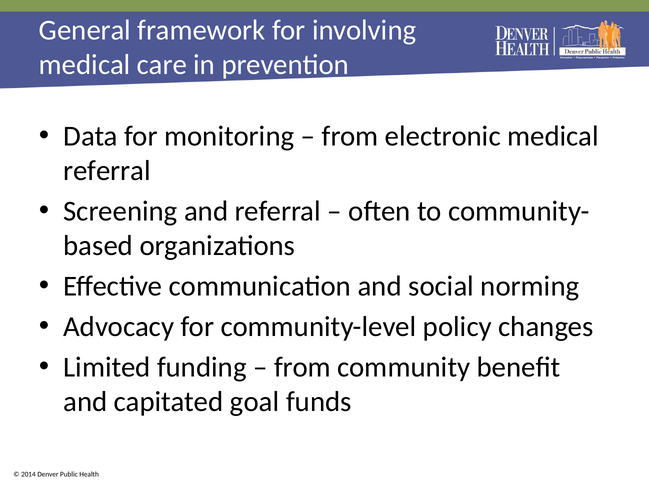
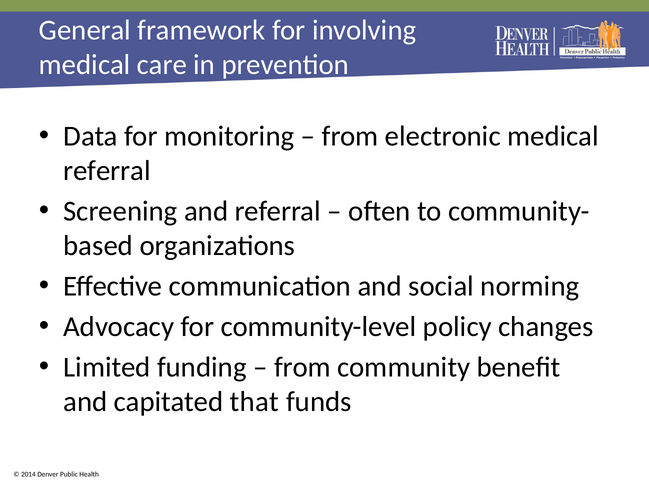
goal: goal -> that (255, 402)
